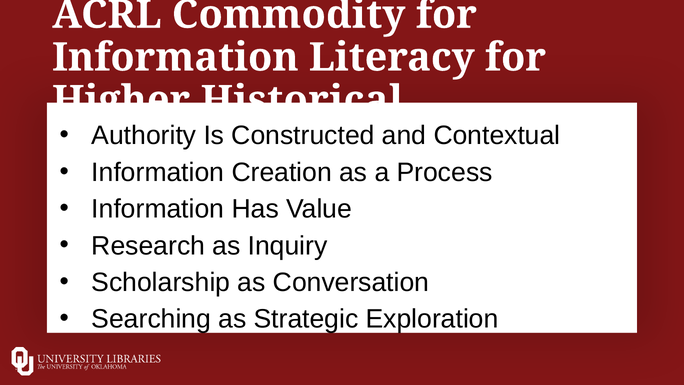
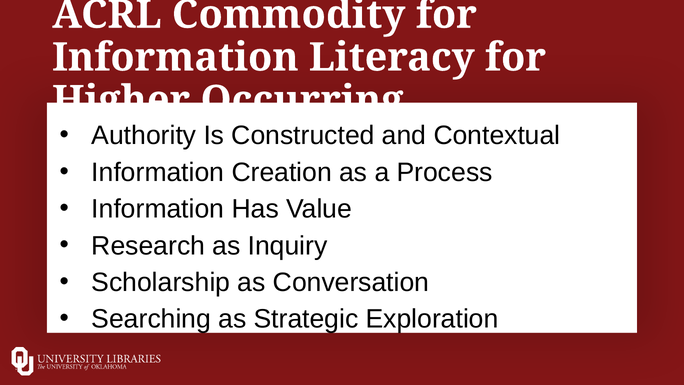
Historical: Historical -> Occurring (302, 100)
